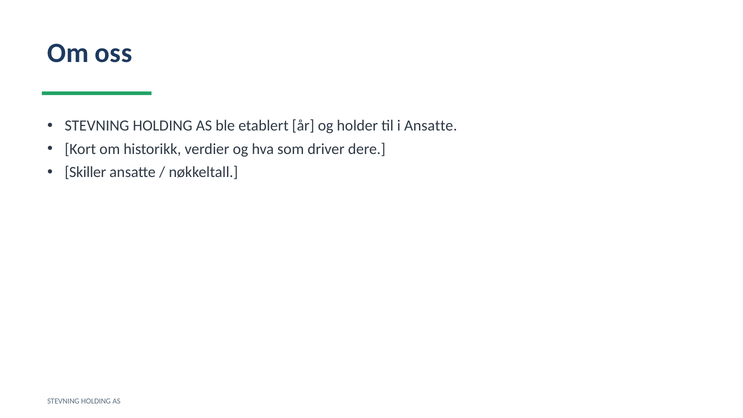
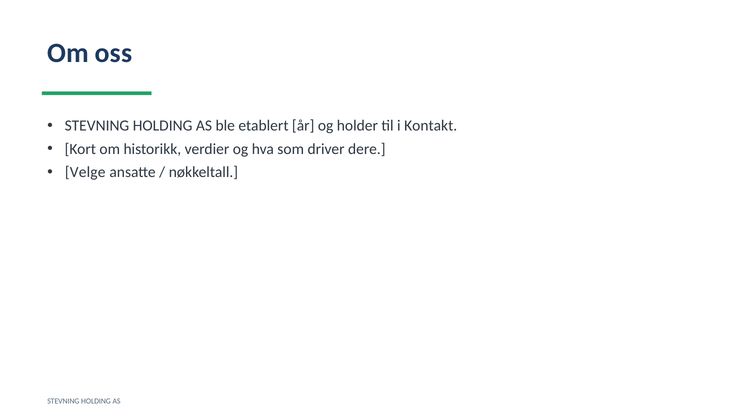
i Ansatte: Ansatte -> Kontakt (431, 126)
Skiller: Skiller -> Velge (85, 172)
